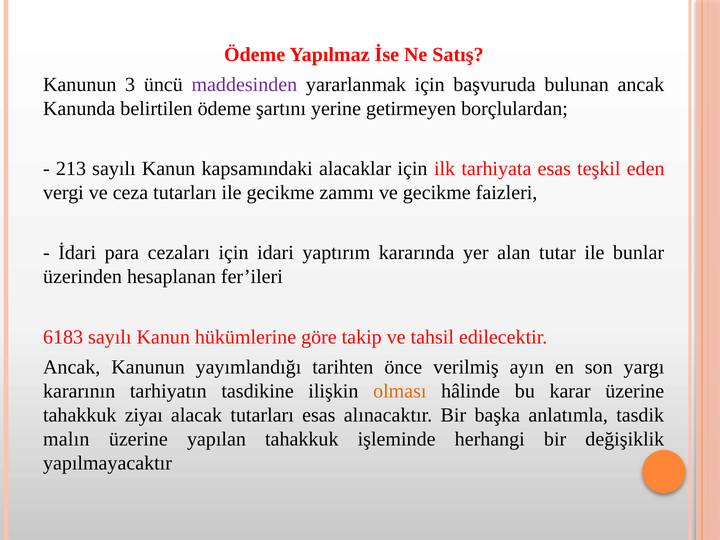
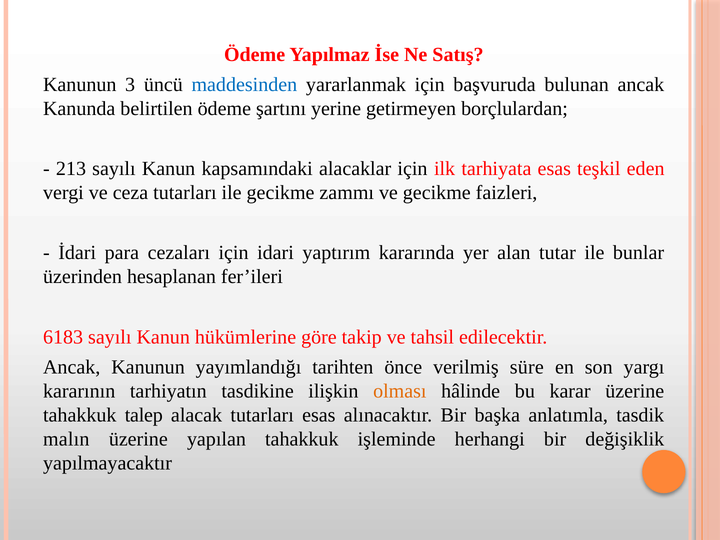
maddesinden colour: purple -> blue (244, 85)
ayın: ayın -> süre (527, 367)
ziyaı: ziyaı -> talep (144, 415)
